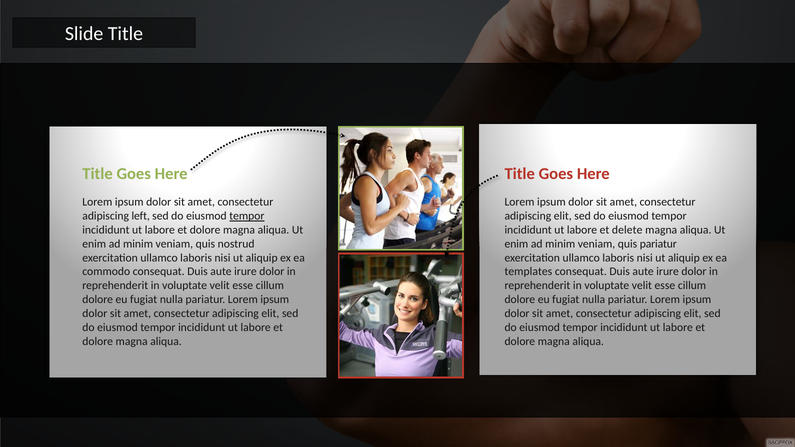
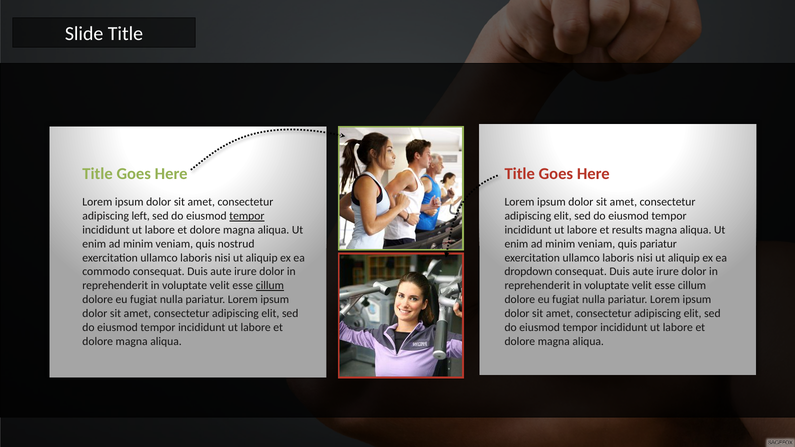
delete: delete -> results (627, 230)
templates: templates -> dropdown (528, 272)
cillum underline: none -> present (270, 286)
